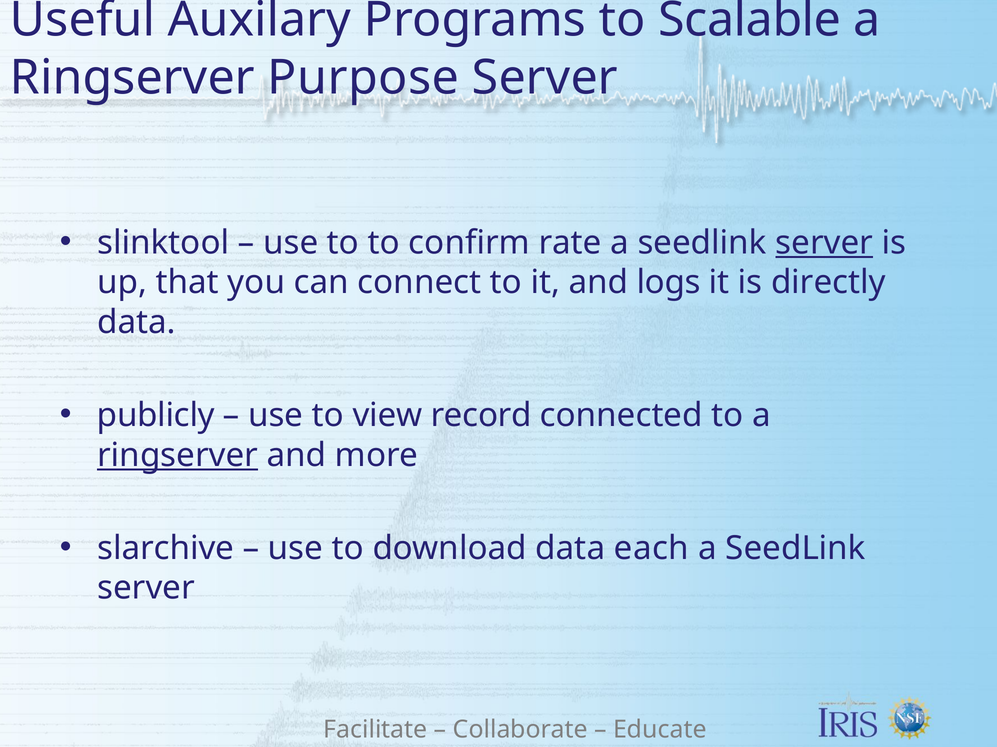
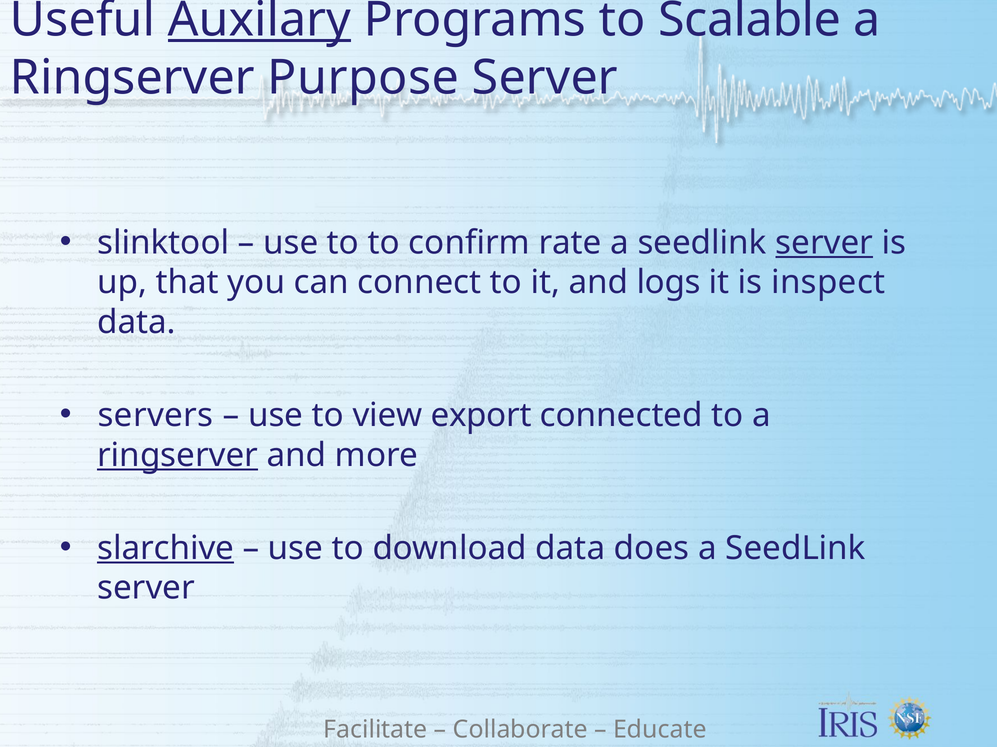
Auxilary underline: none -> present (259, 20)
directly: directly -> inspect (828, 283)
publicly: publicly -> servers (156, 416)
record: record -> export (481, 416)
slarchive underline: none -> present (166, 549)
each: each -> does (652, 549)
